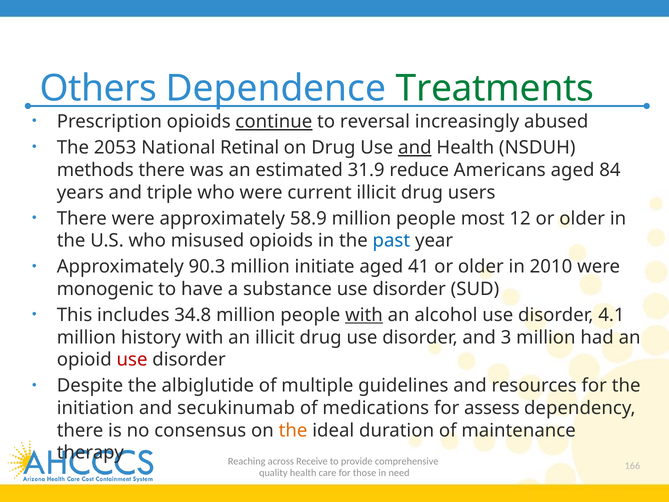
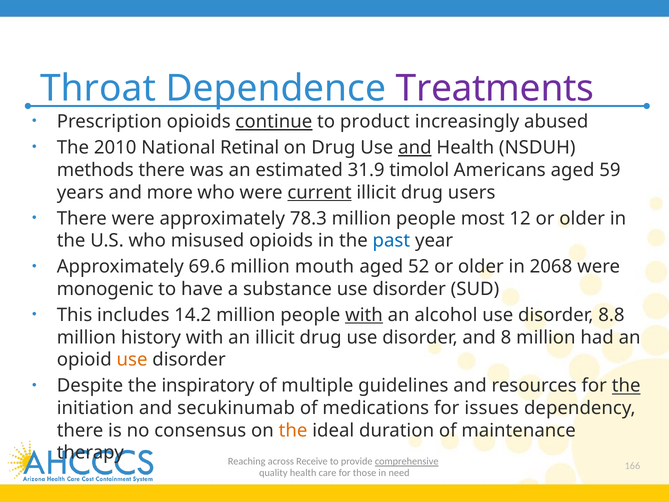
Others: Others -> Throat (98, 89)
Treatments colour: green -> purple (495, 89)
reversal: reversal -> product (375, 122)
2053: 2053 -> 2010 (115, 148)
reduce: reduce -> timolol (419, 170)
84: 84 -> 59 (610, 170)
triple: triple -> more (170, 192)
current underline: none -> present (320, 192)
58.9: 58.9 -> 78.3 (308, 218)
90.3: 90.3 -> 69.6 (207, 267)
initiate: initiate -> mouth (324, 267)
41: 41 -> 52 (419, 267)
2010: 2010 -> 2068 (551, 267)
34.8: 34.8 -> 14.2 (193, 315)
4.1: 4.1 -> 8.8 (611, 315)
3: 3 -> 8 (506, 337)
use colour: red -> orange (132, 360)
albiglutide: albiglutide -> inspiratory (208, 386)
the underline: none -> present (626, 386)
assess: assess -> issues (492, 408)
comprehensive underline: none -> present (407, 461)
